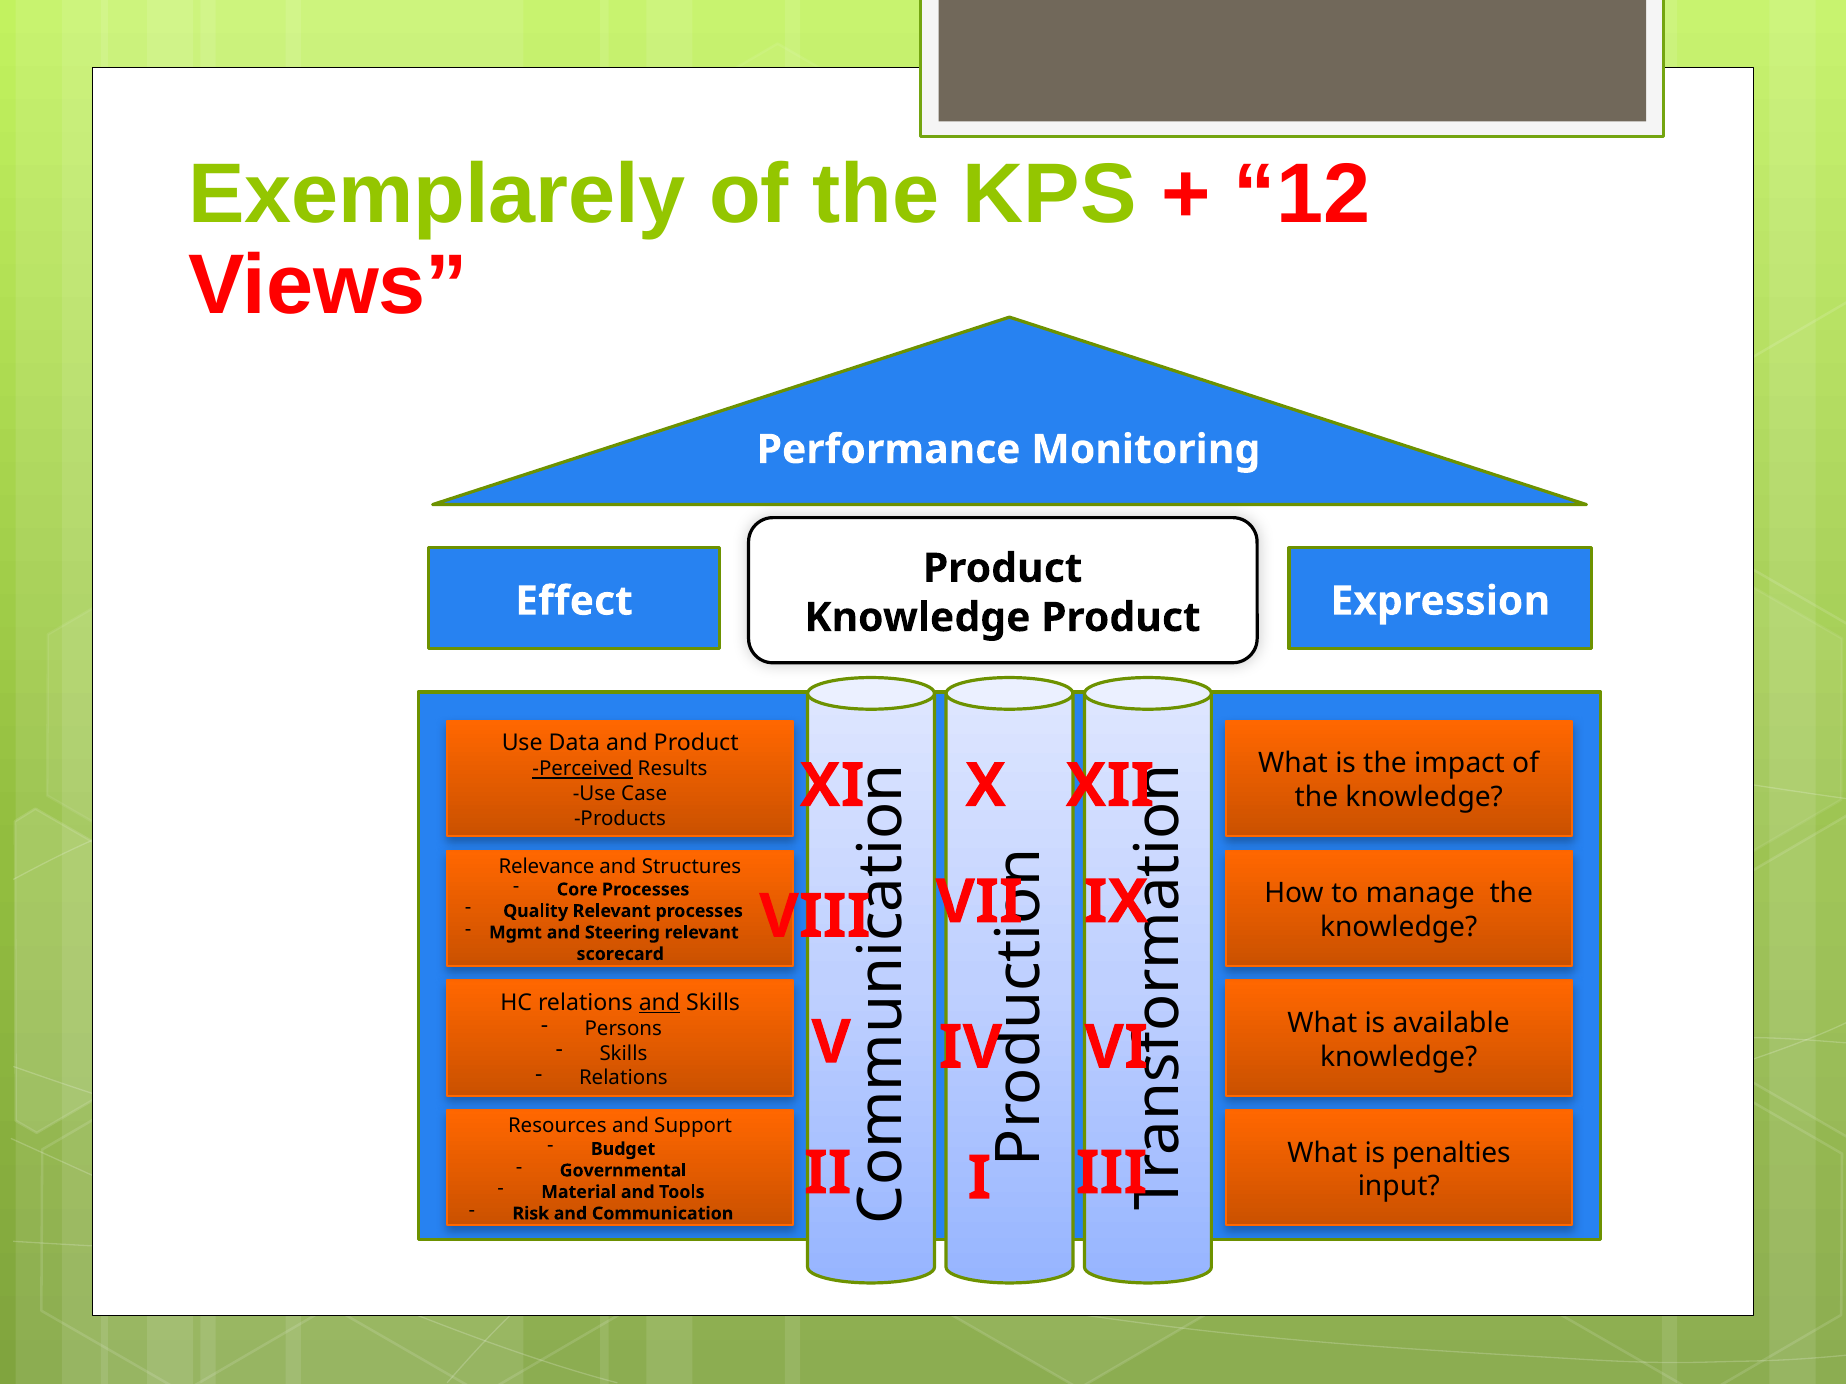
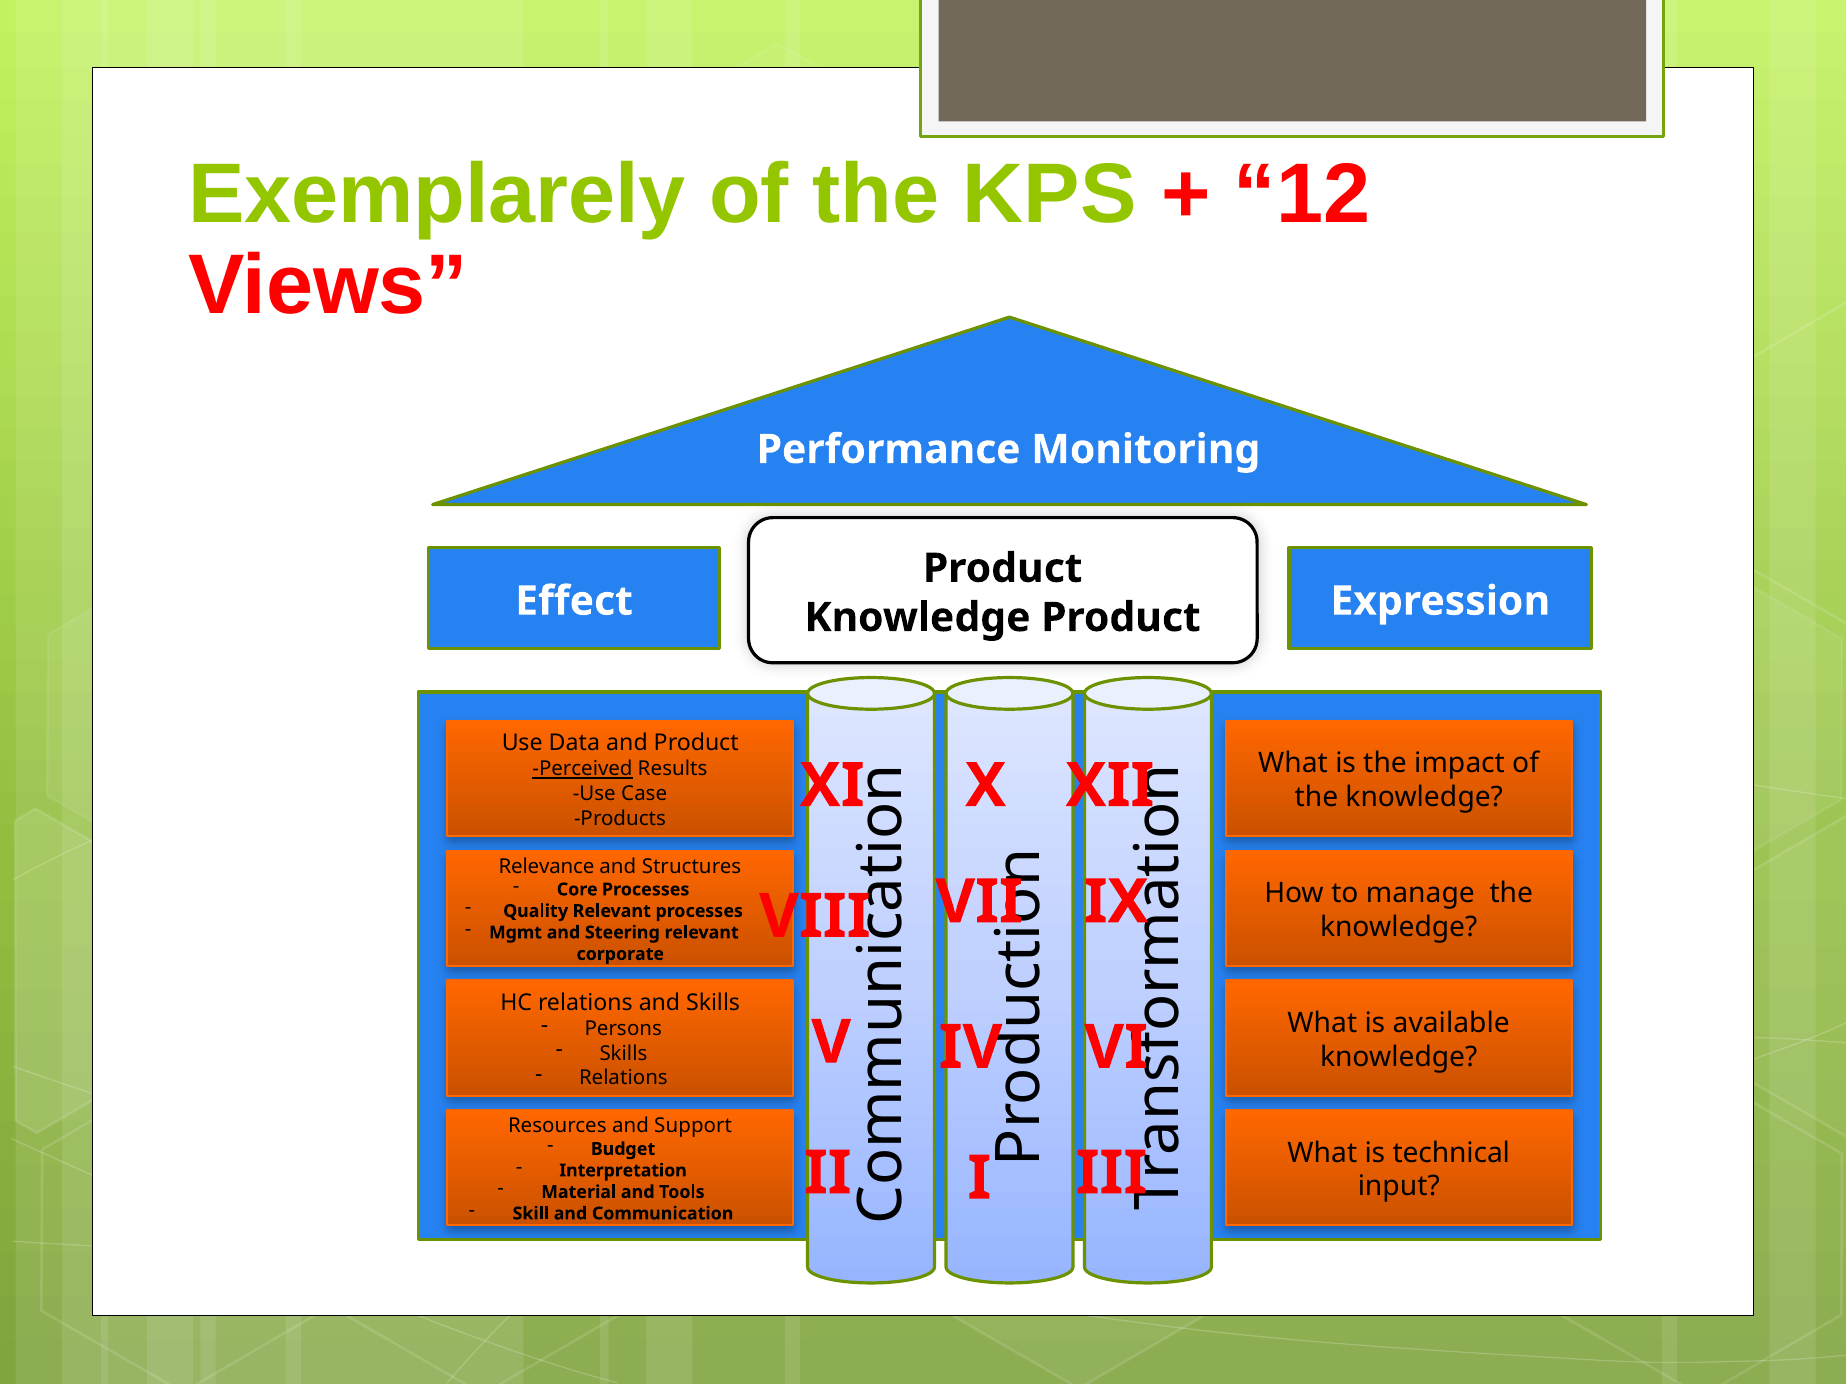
scorecard: scorecard -> corporate (620, 954)
and underline: present -> none (659, 1003)
penalties: penalties -> technical (1451, 1153)
Governmental: Governmental -> Interpretation (623, 1171)
Risk: Risk -> Skill (531, 1214)
